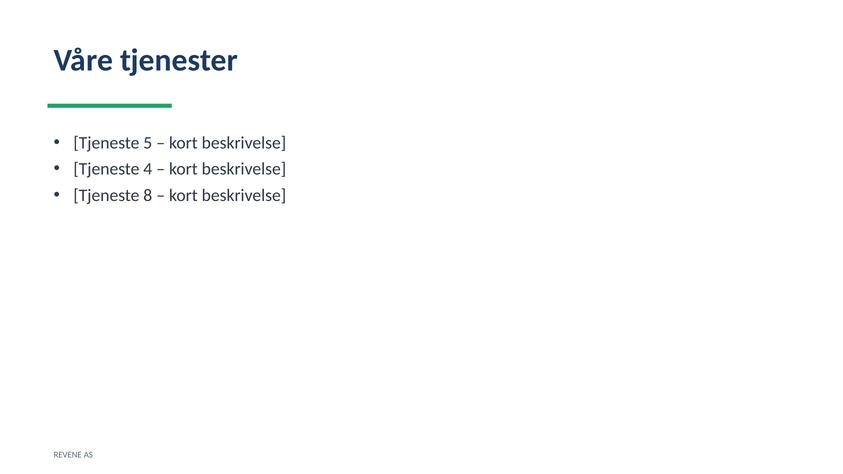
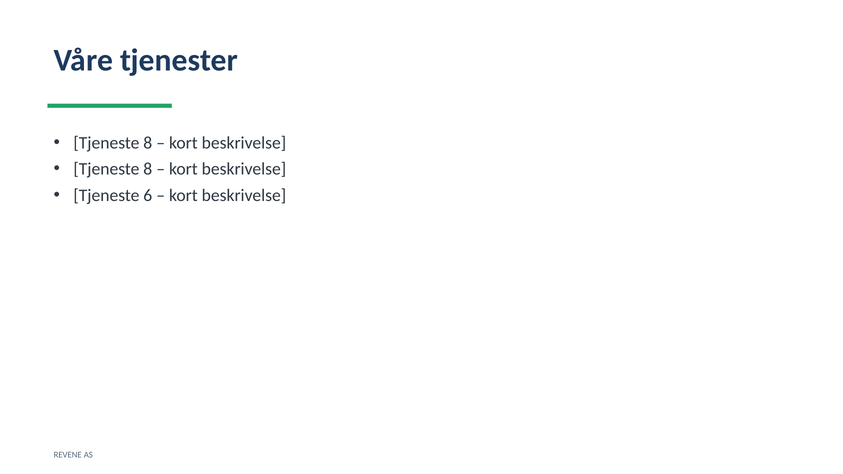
5: 5 -> 8 (148, 143)
4: 4 -> 8 (148, 169)
8: 8 -> 6 (148, 195)
